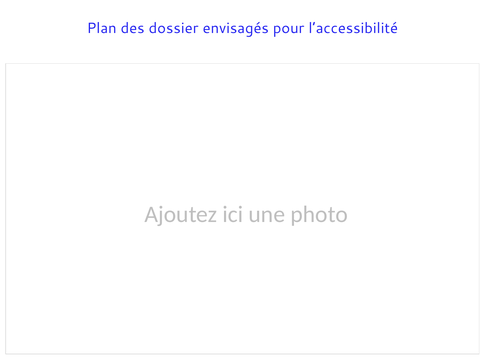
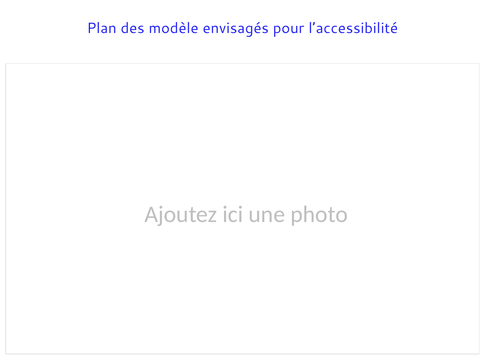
dossier: dossier -> modèle (174, 28)
